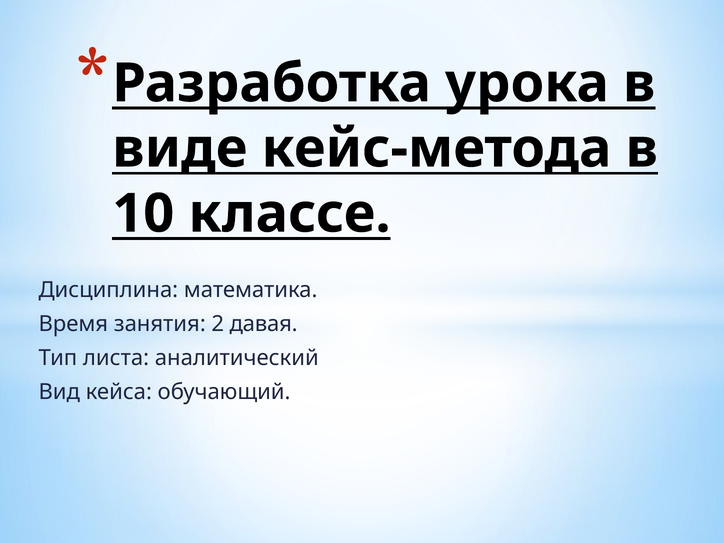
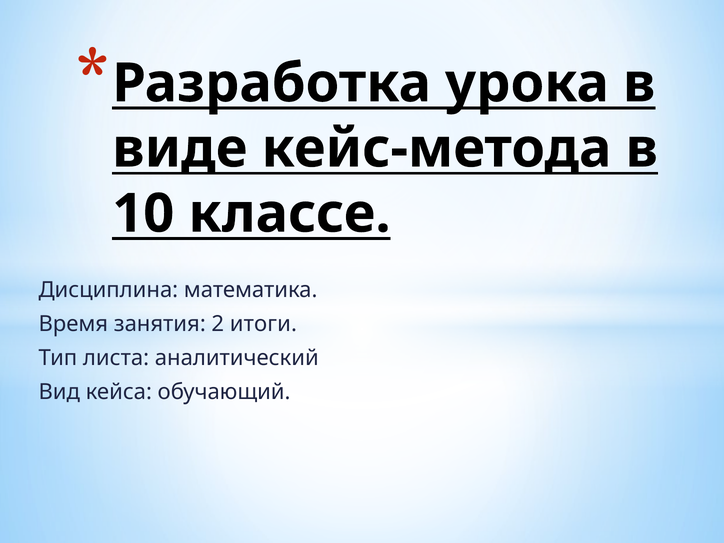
давая: давая -> итоги (263, 324)
